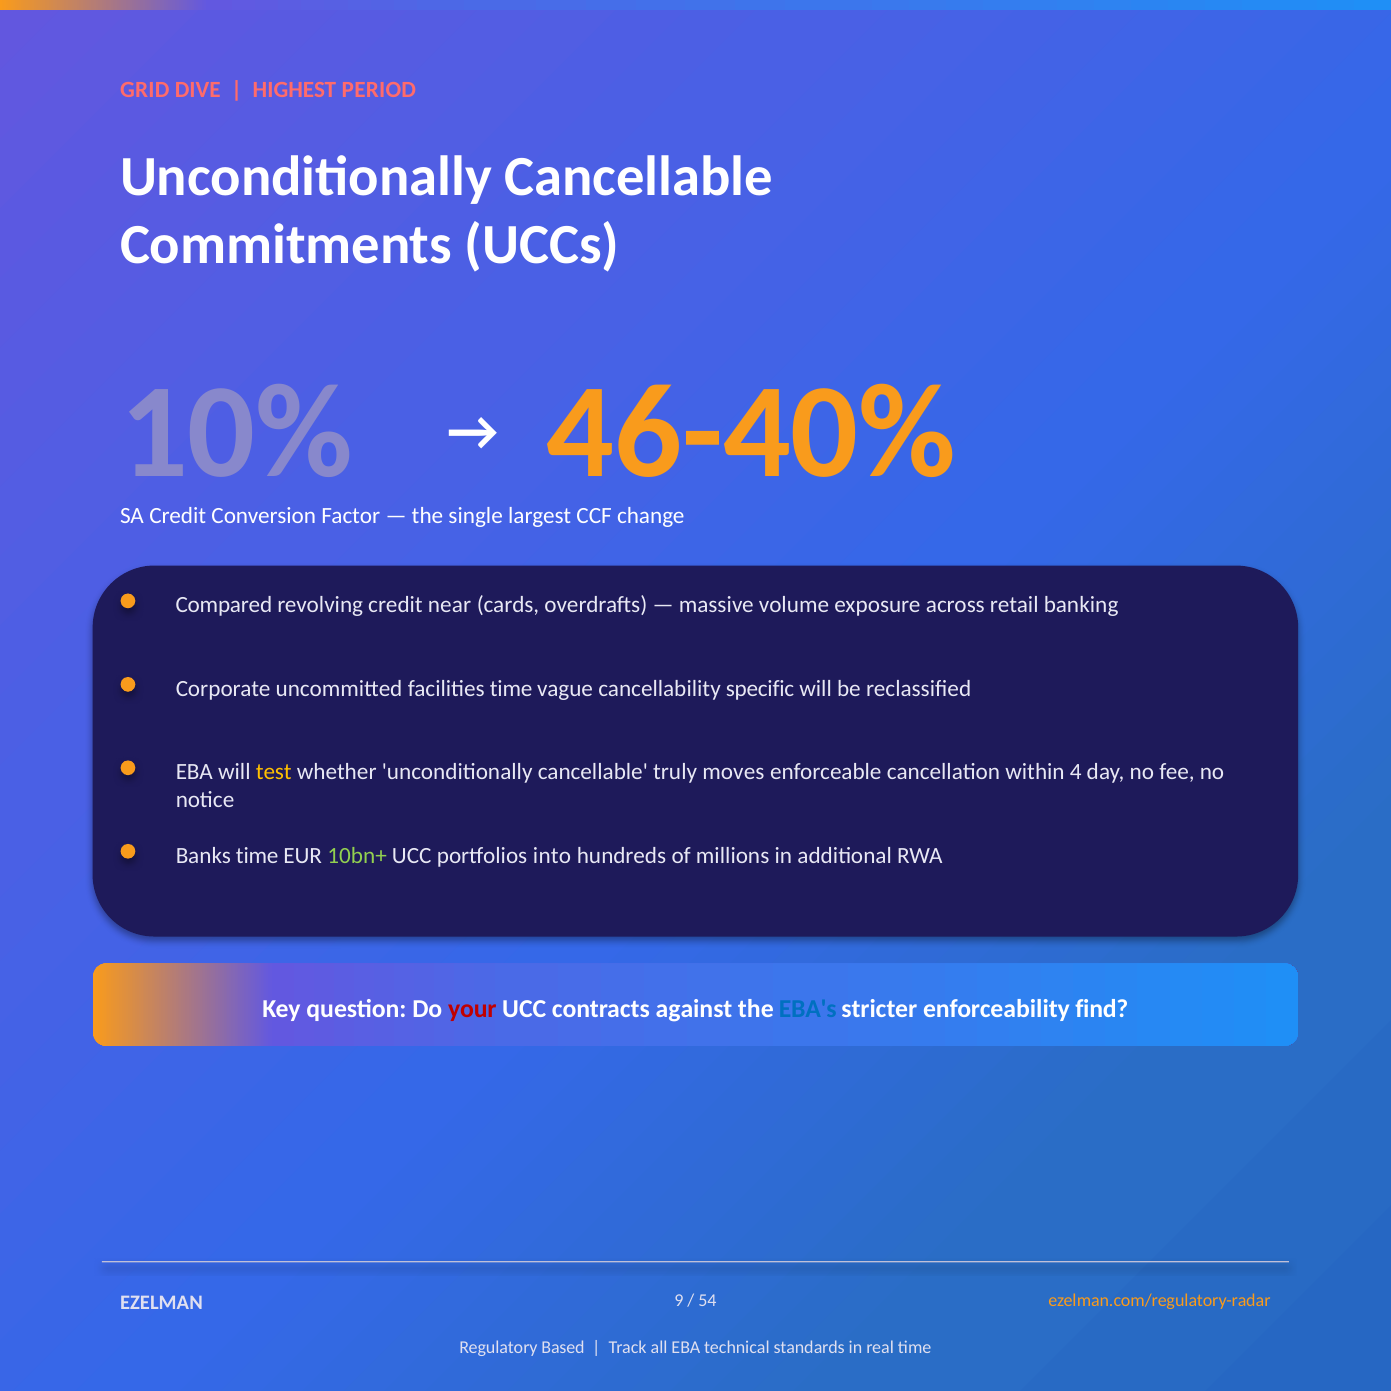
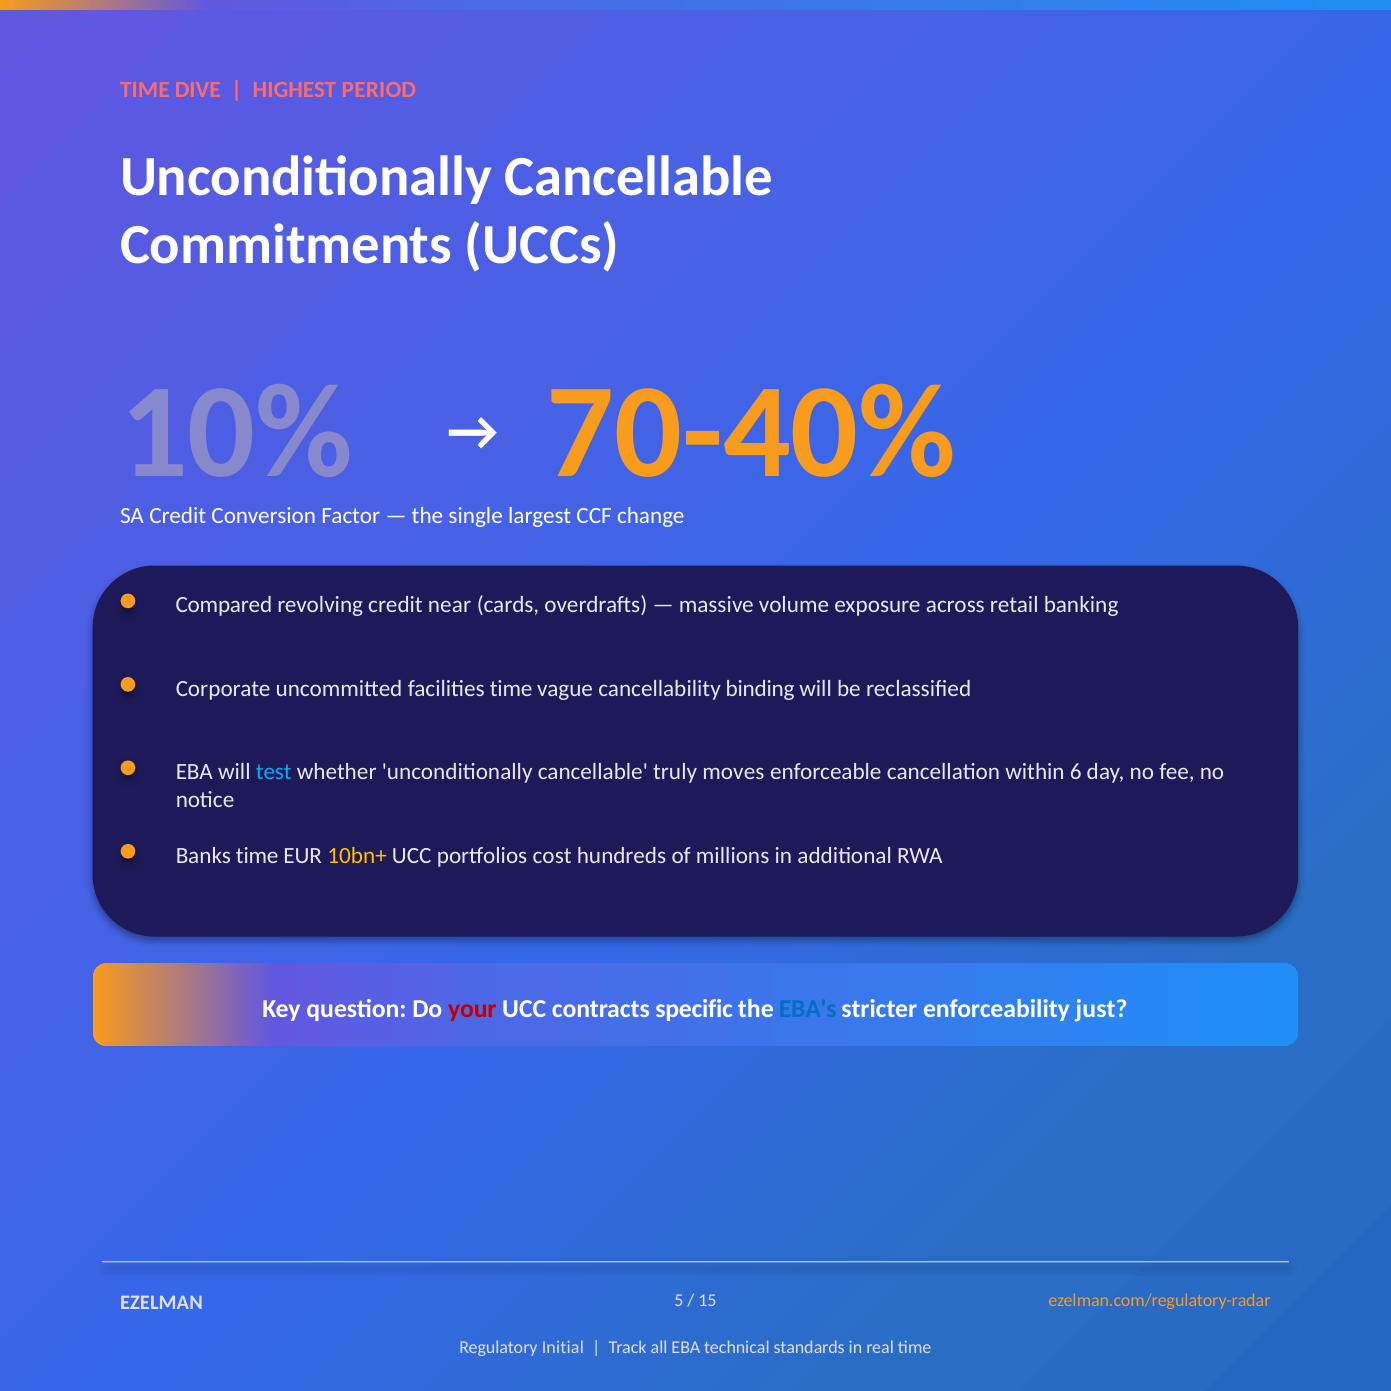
GRID: GRID -> TIME (145, 90)
46-40%: 46-40% -> 70-40% (751, 433)
specific: specific -> binding (760, 689)
test colour: yellow -> light blue (274, 772)
4: 4 -> 6 (1076, 772)
10bn+ colour: light green -> yellow (357, 855)
into: into -> cost (552, 855)
against: against -> specific (694, 1009)
find: find -> just (1102, 1009)
9: 9 -> 5 (679, 1301)
54: 54 -> 15 (708, 1301)
Based: Based -> Initial (563, 1347)
